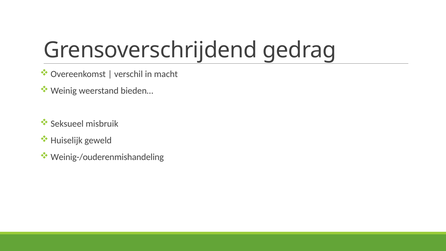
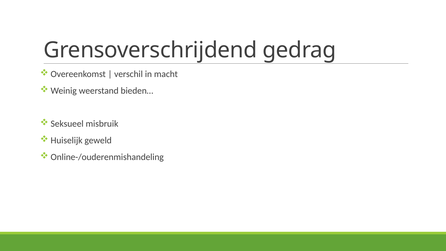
Weinig-/ouderenmishandeling: Weinig-/ouderenmishandeling -> Online-/ouderenmishandeling (107, 157)
